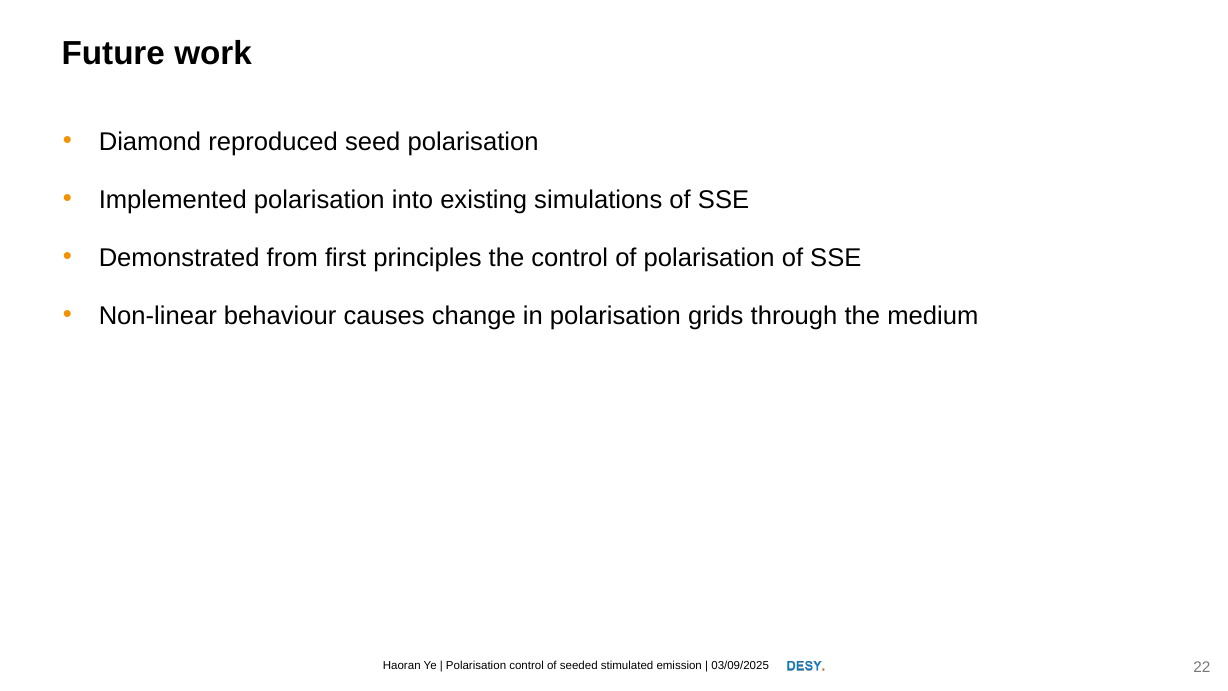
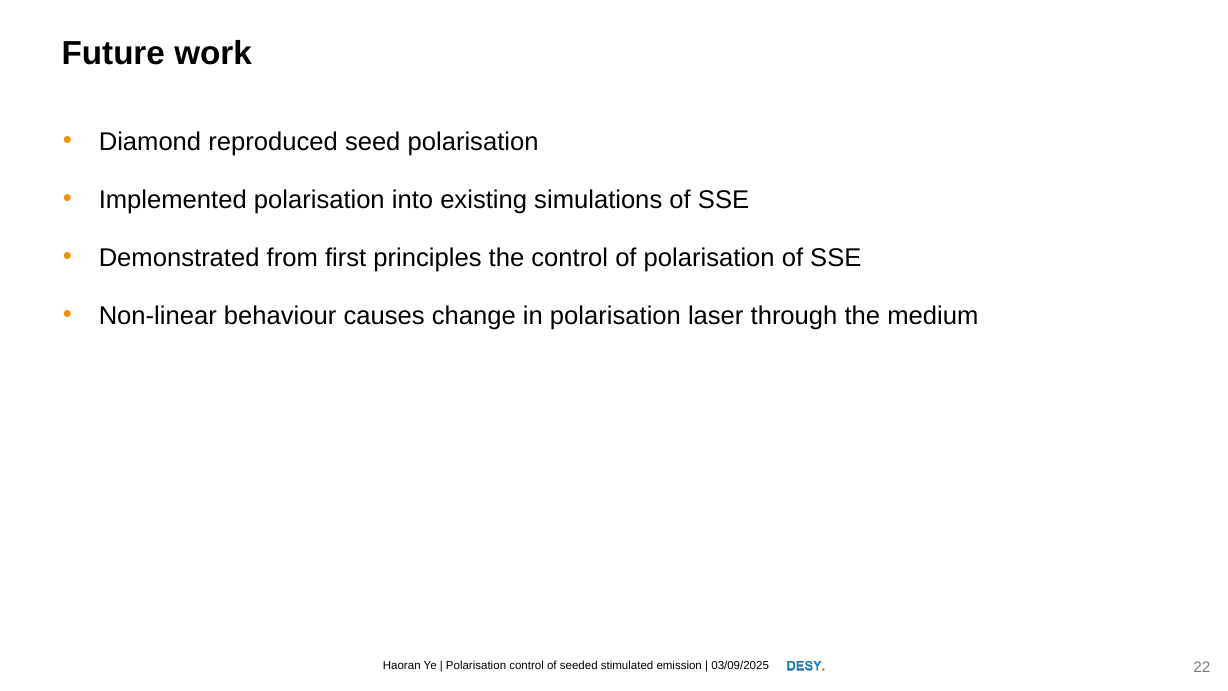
grids: grids -> laser (716, 316)
